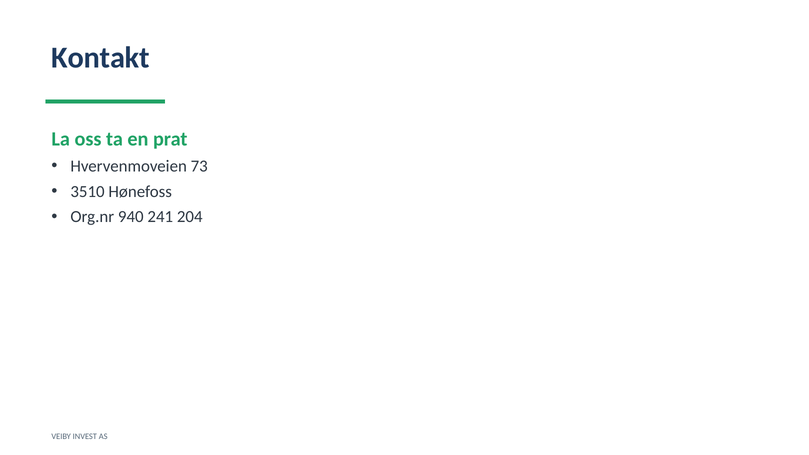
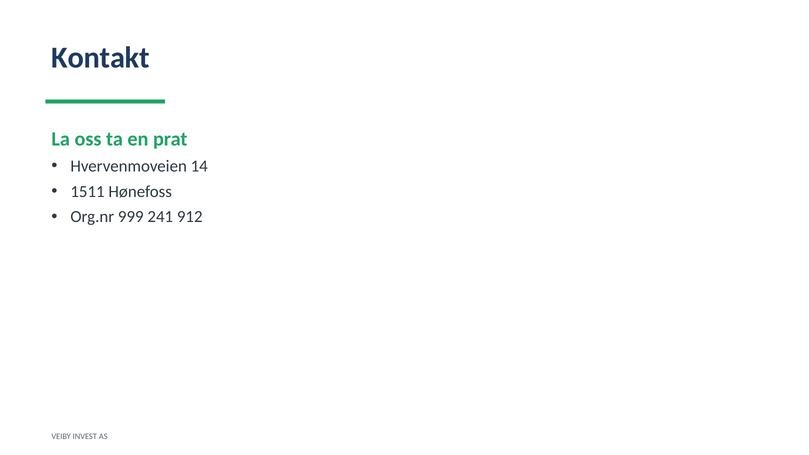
73: 73 -> 14 (199, 166)
3510: 3510 -> 1511 (88, 192)
940: 940 -> 999 (131, 217)
204: 204 -> 912 (190, 217)
